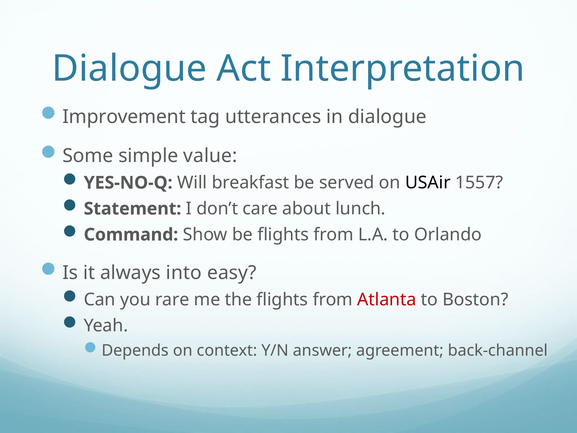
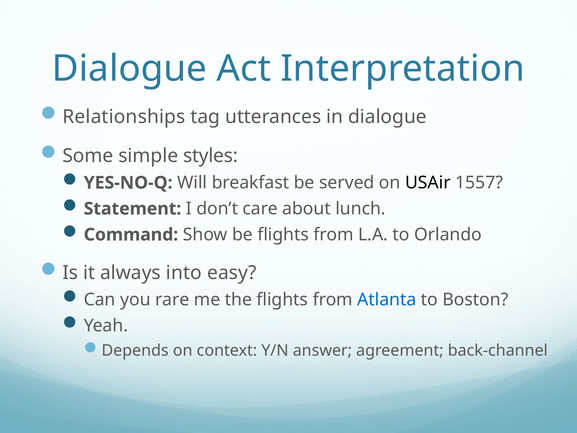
Improvement: Improvement -> Relationships (124, 117)
value: value -> styles (211, 156)
Atlanta colour: red -> blue (387, 300)
